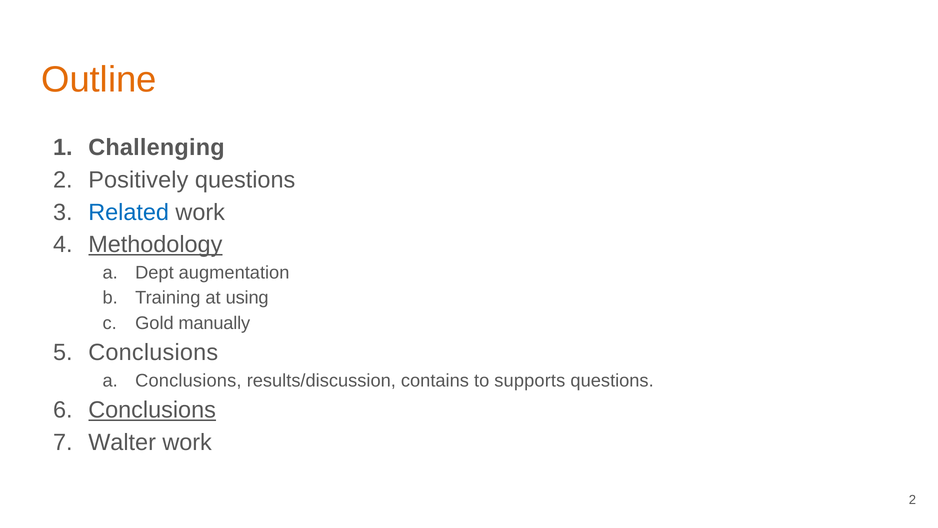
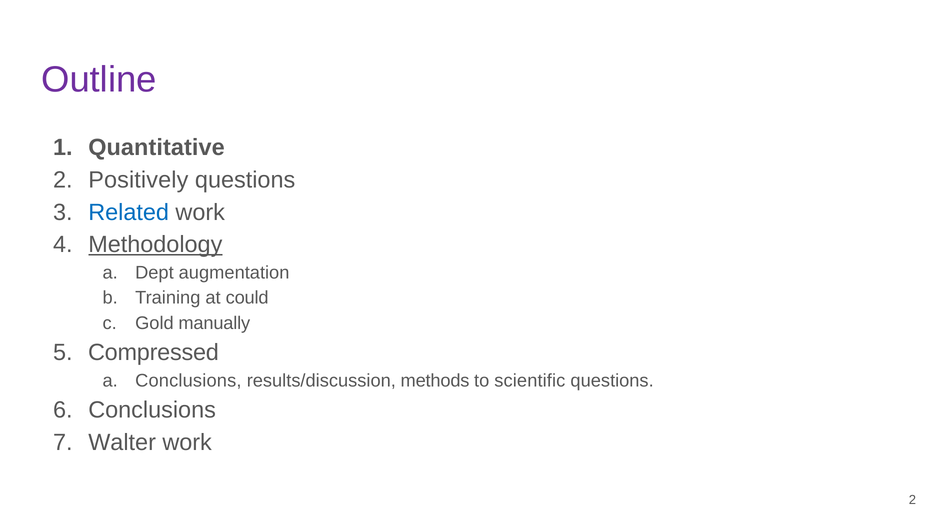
Outline colour: orange -> purple (99, 79)
Challenging: Challenging -> Quantitative (156, 148)
using: using -> could (247, 298)
Conclusions: Conclusions -> Compressed (153, 352)
contains: contains -> methods (435, 380)
supports: supports -> scientific (530, 380)
Conclusions underline: present -> none (152, 410)
